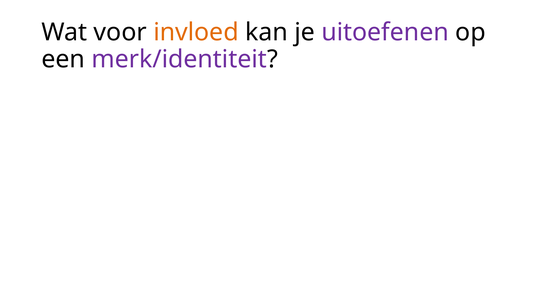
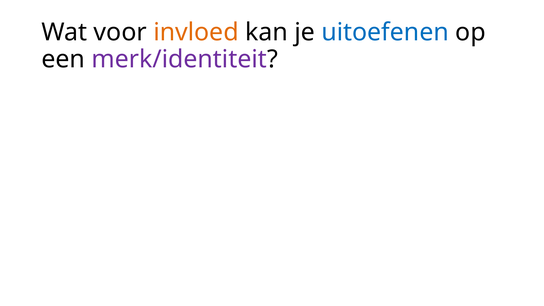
uitoefenen colour: purple -> blue (385, 32)
